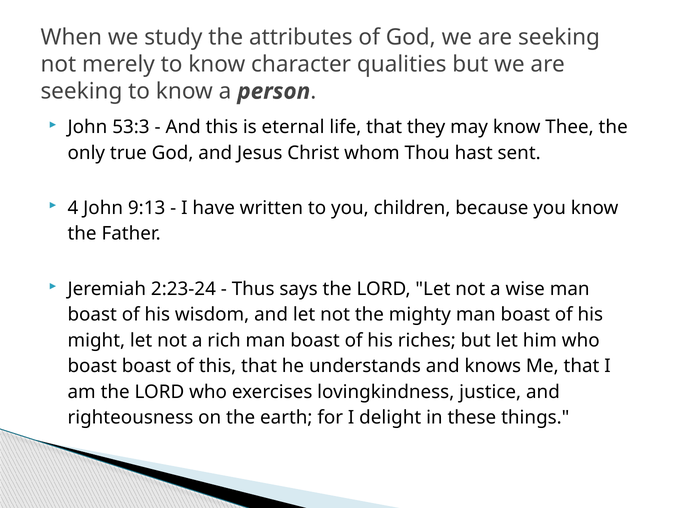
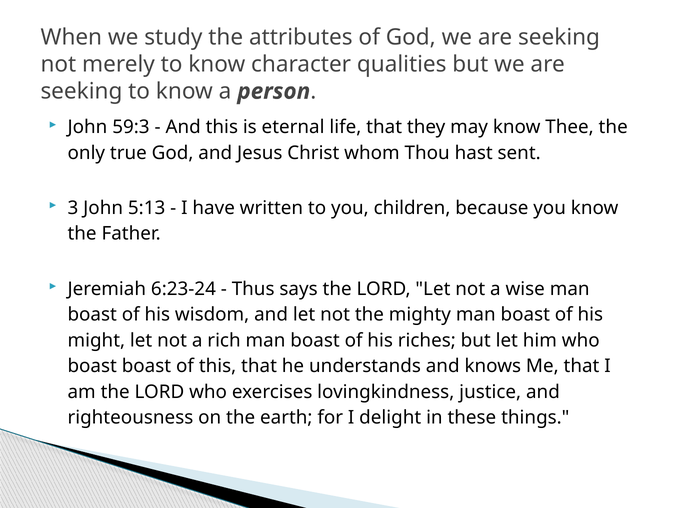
53:3: 53:3 -> 59:3 (131, 127)
4: 4 -> 3 (73, 208)
9:13: 9:13 -> 5:13 (147, 208)
2:23-24: 2:23-24 -> 6:23-24 (183, 289)
